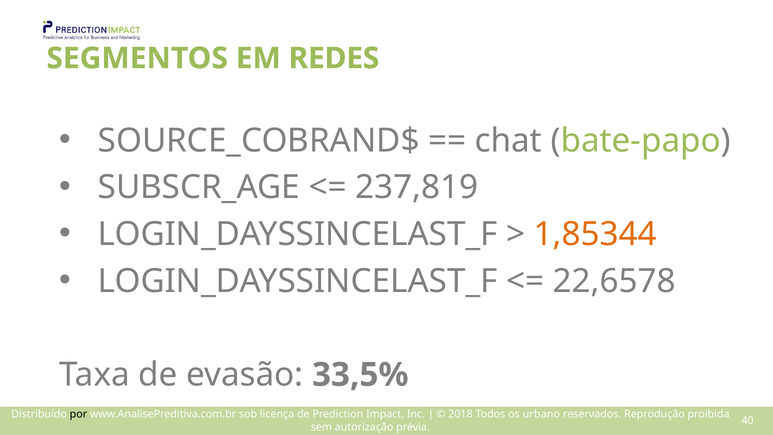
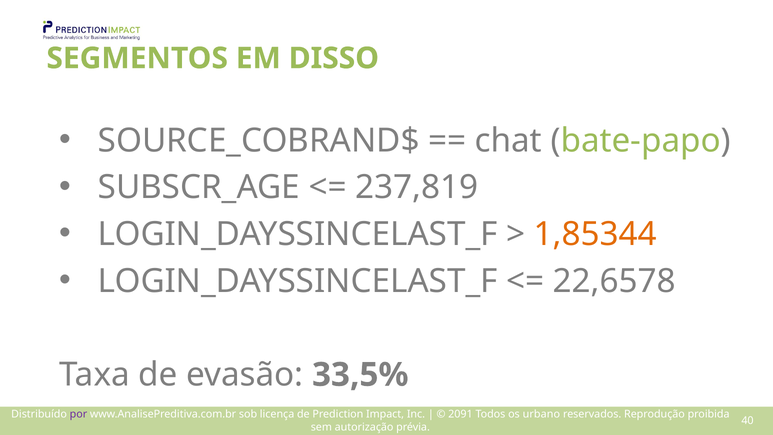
REDES: REDES -> DISSO (334, 58)
por colour: black -> purple (78, 414)
2018: 2018 -> 2091 (460, 414)
